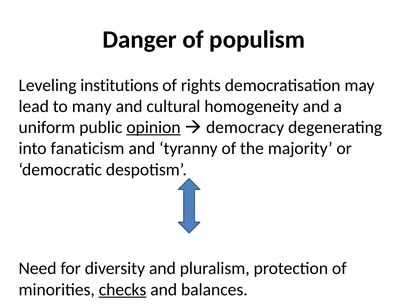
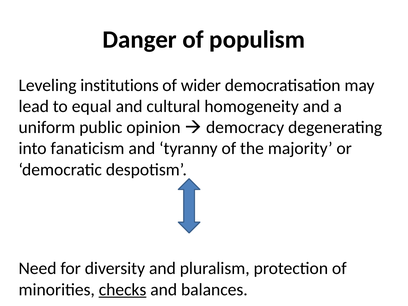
rights: rights -> wider (201, 85)
many: many -> equal (92, 106)
opinion underline: present -> none (153, 127)
